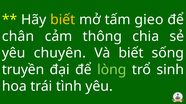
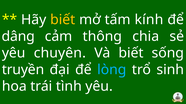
gieo: gieo -> kính (149, 20)
chân: chân -> dâng (18, 37)
lòng colour: light green -> light blue (112, 70)
